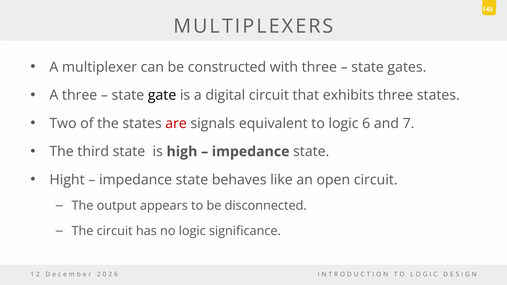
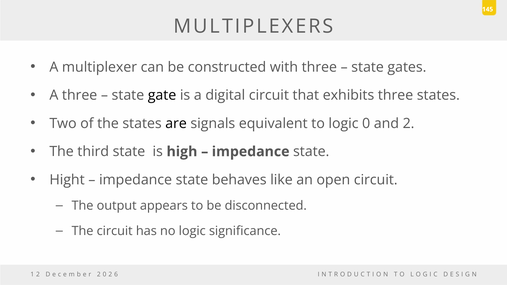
are colour: red -> black (176, 124)
logic 6: 6 -> 0 (366, 124)
and 7: 7 -> 2 (409, 124)
